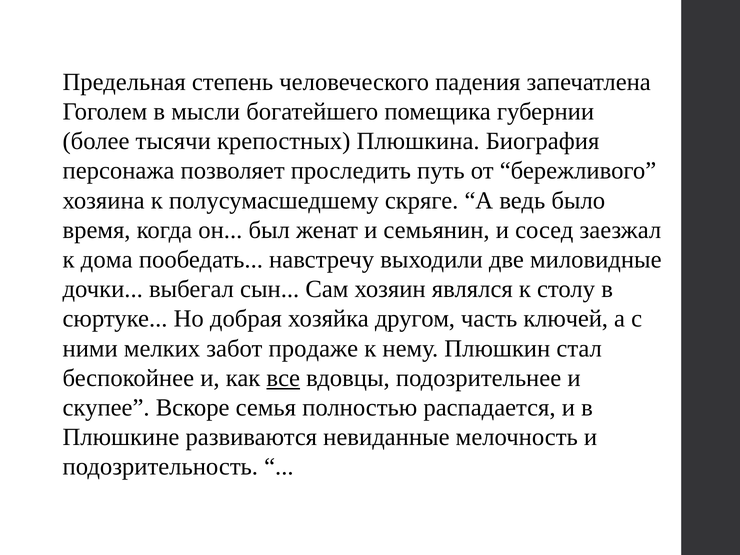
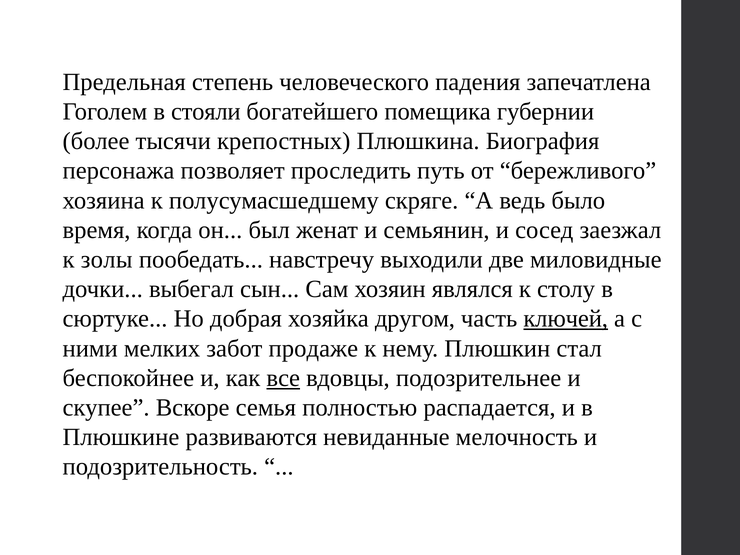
мысли: мысли -> стояли (206, 112)
дома: дома -> золы (107, 260)
ключей underline: none -> present (566, 319)
